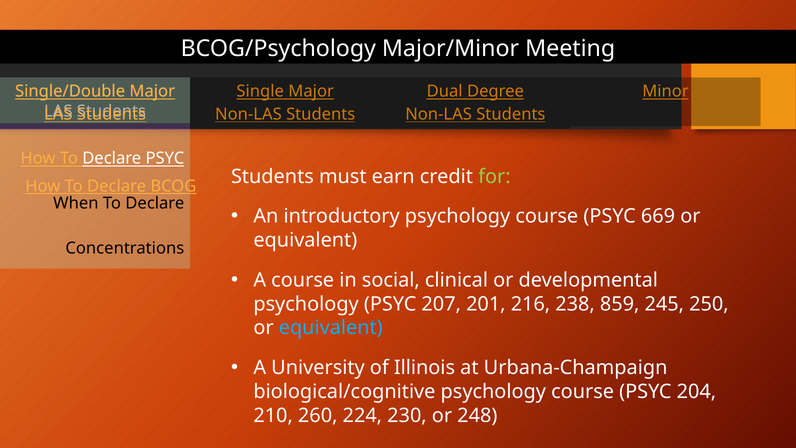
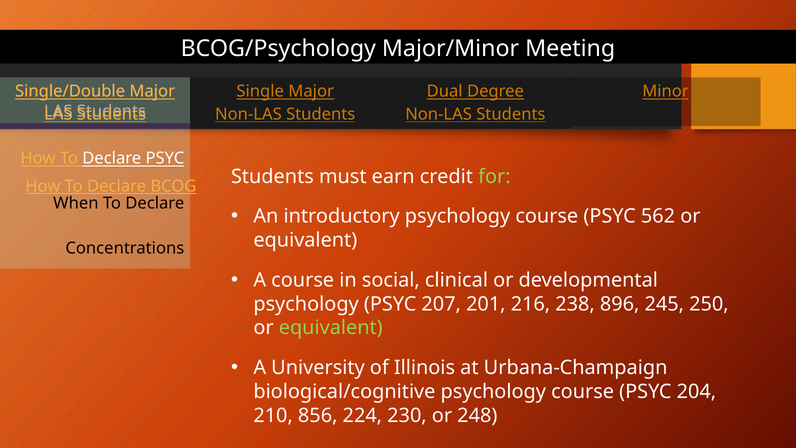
669: 669 -> 562 (658, 216)
859: 859 -> 896 (620, 304)
equivalent colour: light blue -> light green (331, 328)
260: 260 -> 856 (318, 415)
